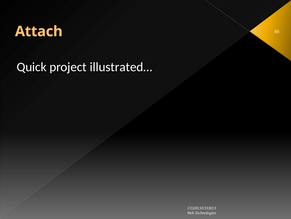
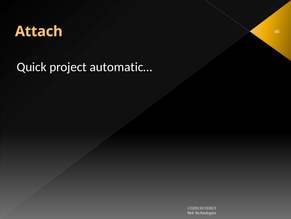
illustrated…: illustrated… -> automatic… (121, 67)
